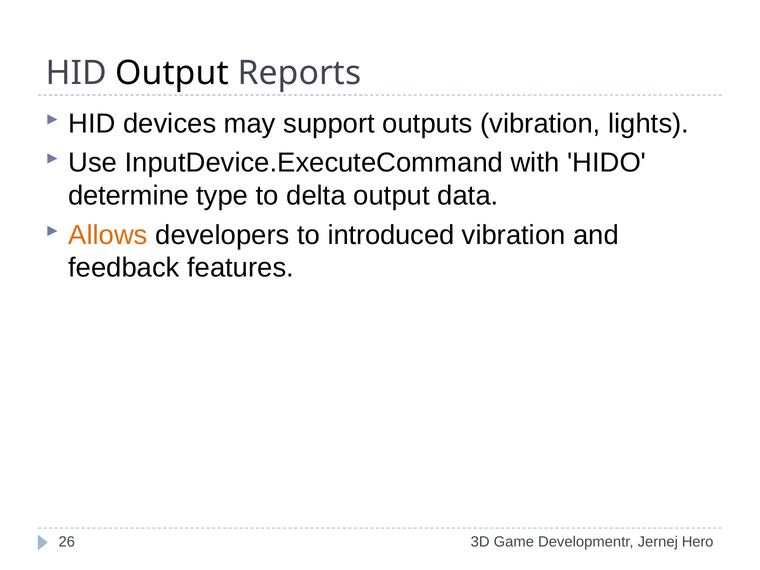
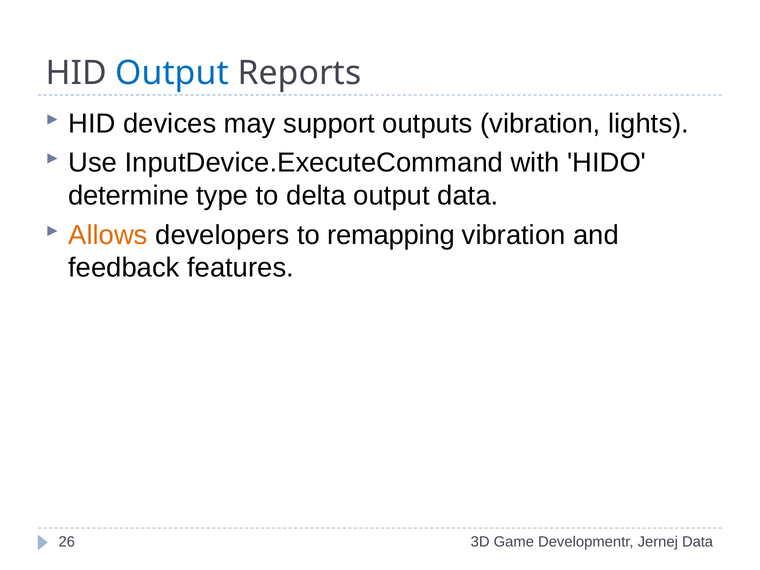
Output colour: black -> blue (172, 73)
introduced: introduced -> remapping (391, 235)
Jernej Hero: Hero -> Data (698, 542)
